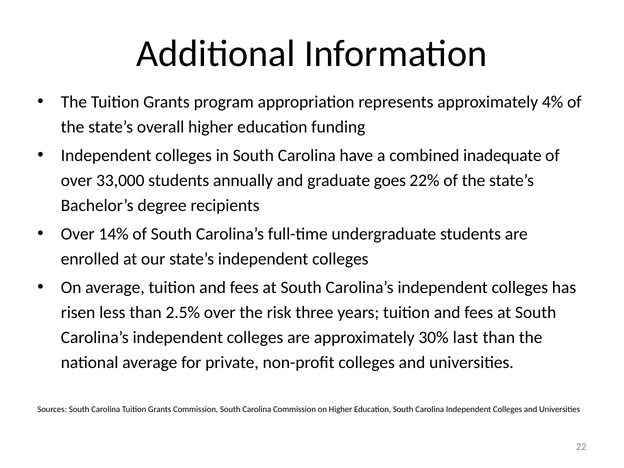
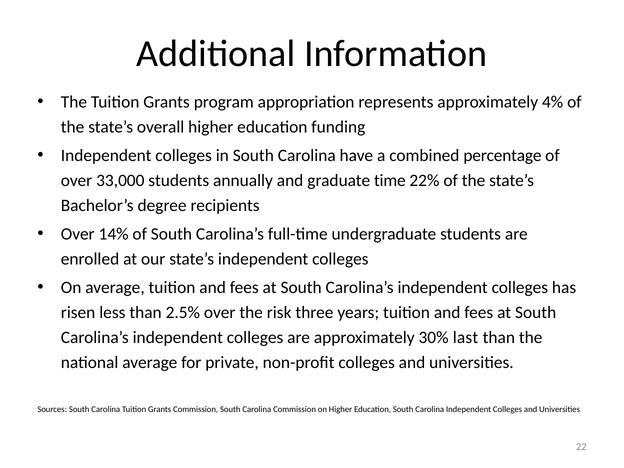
inadequate: inadequate -> percentage (502, 156)
goes: goes -> time (390, 181)
